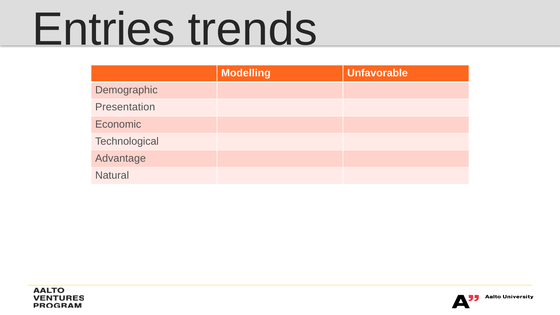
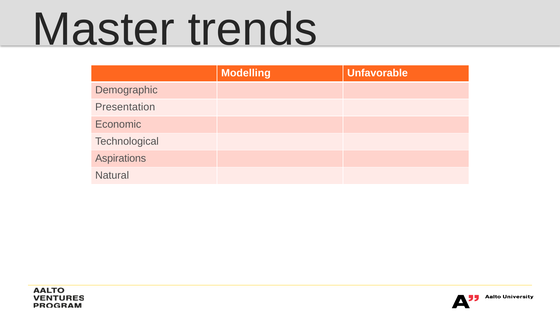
Entries: Entries -> Master (103, 30)
Advantage: Advantage -> Aspirations (121, 158)
